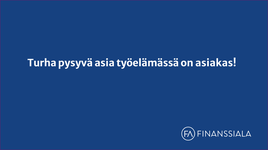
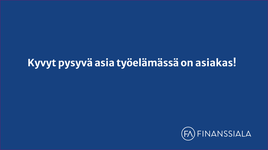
Turha: Turha -> Kyvyt (42, 63)
